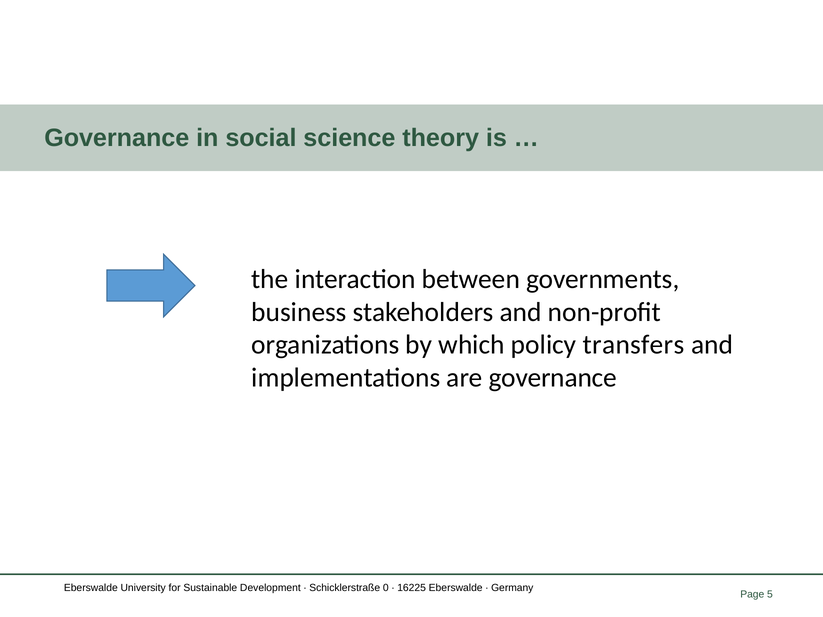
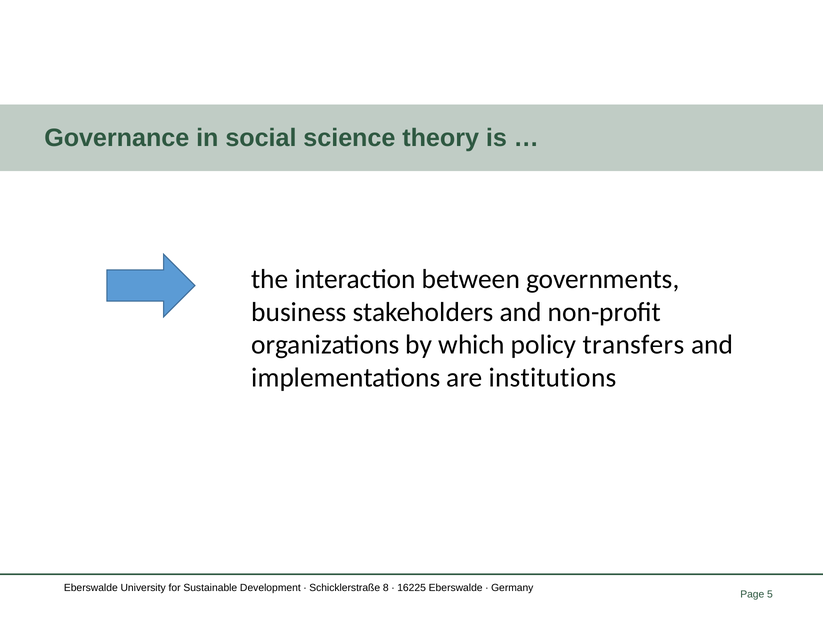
are governance: governance -> institutions (552, 378)
0: 0 -> 8 (386, 588)
